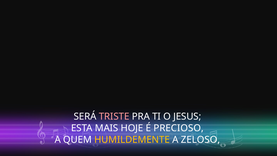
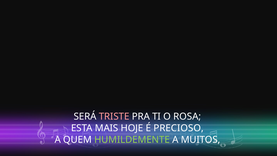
JESUS: JESUS -> ROSA (187, 116)
HUMILDEMENTE colour: yellow -> light green (132, 140)
ZELOSO: ZELOSO -> MUITOS (201, 140)
